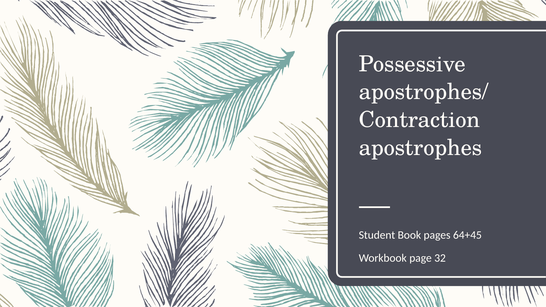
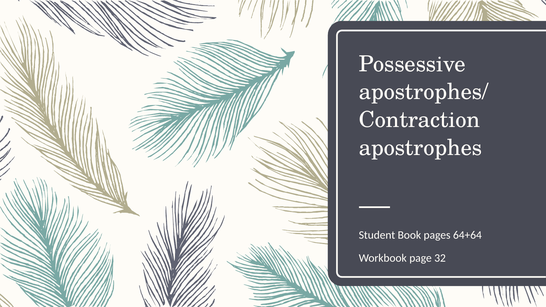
64+45: 64+45 -> 64+64 (467, 235)
